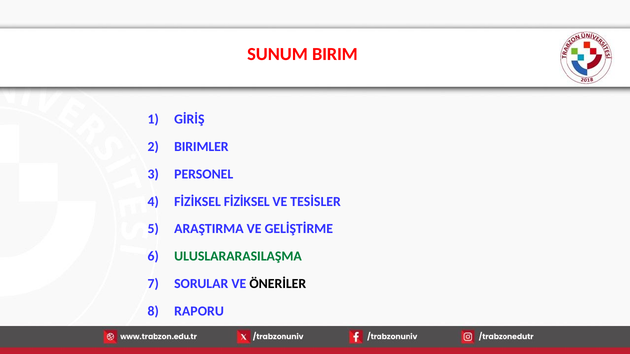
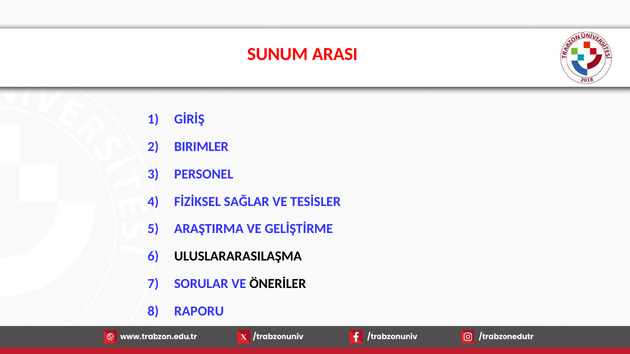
BIRIM: BIRIM -> ARASI (335, 54)
FİZİKSEL FİZİKSEL: FİZİKSEL -> SAĞLAR (247, 202)
ULUSLARARASILAŞMA colour: green -> black (238, 257)
